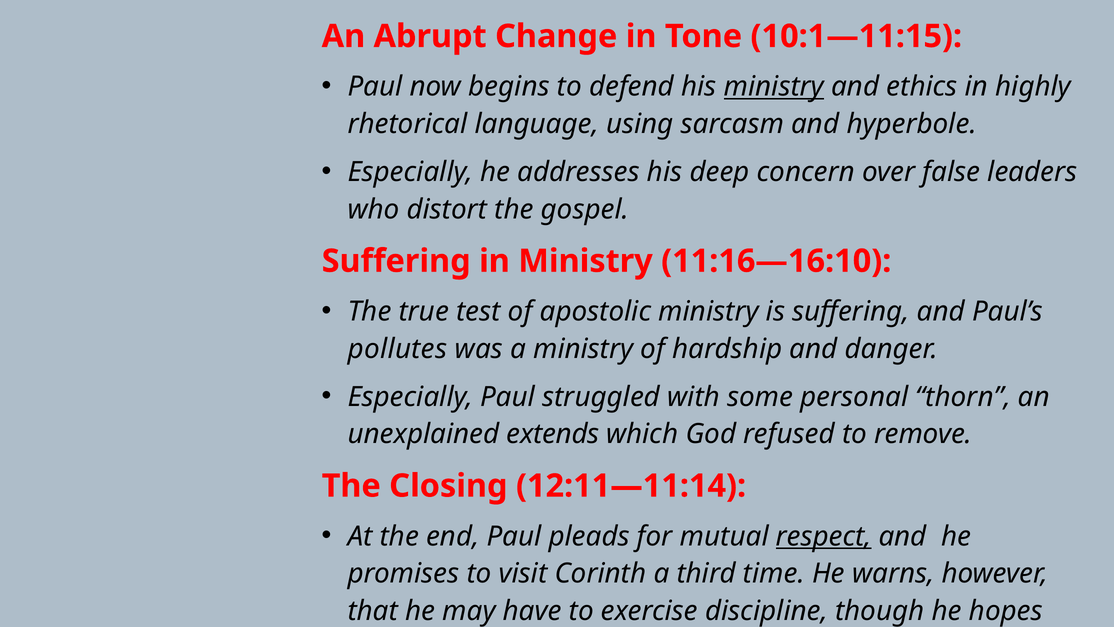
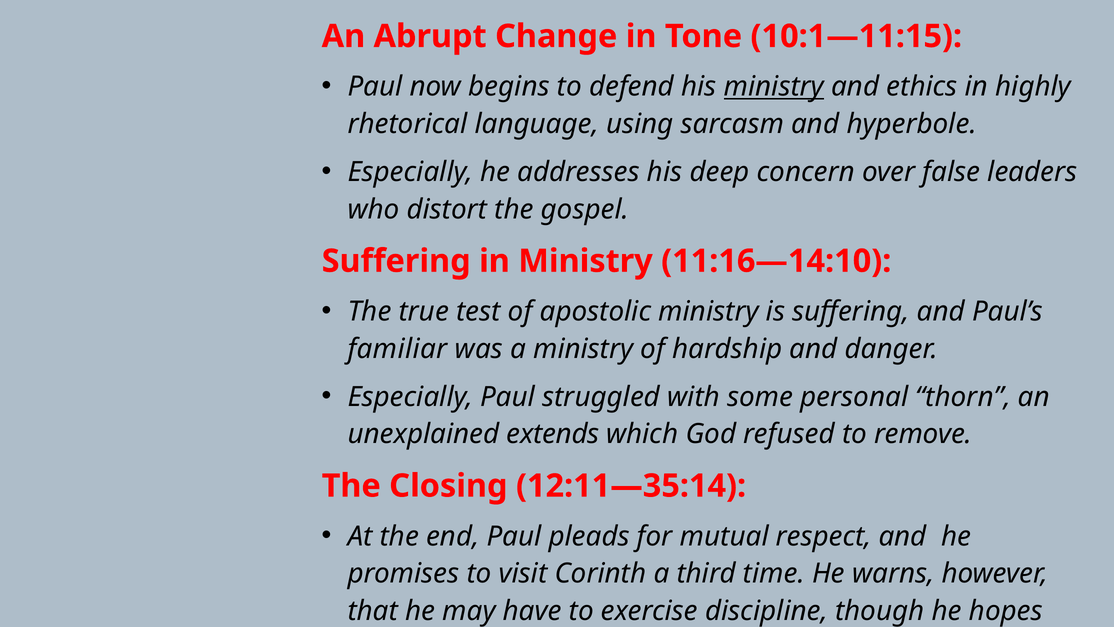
11:16—16:10: 11:16—16:10 -> 11:16—14:10 (776, 261)
pollutes: pollutes -> familiar (397, 349)
12:11—11:14: 12:11—11:14 -> 12:11—35:14 (631, 486)
respect underline: present -> none (824, 536)
